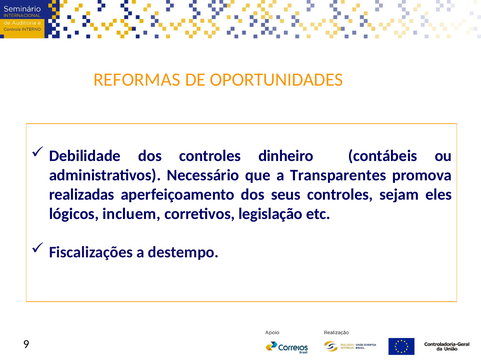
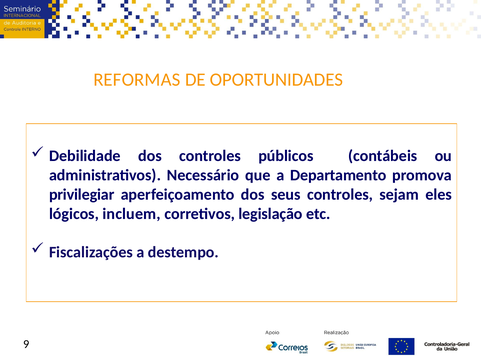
dinheiro: dinheiro -> públicos (286, 156)
Transparentes: Transparentes -> Departamento (338, 175)
realizadas: realizadas -> privilegiar (82, 194)
